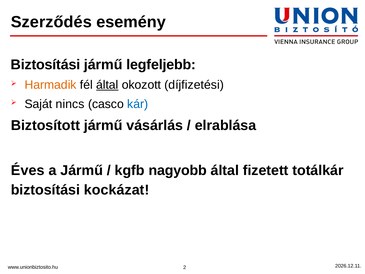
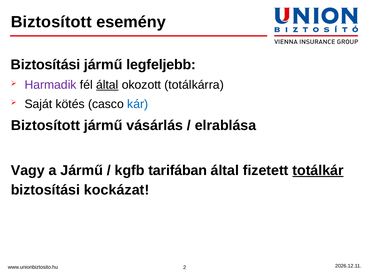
Szerződés: Szerződés -> Biztosított (51, 22)
Harmadik colour: orange -> purple (51, 85)
díjfizetési: díjfizetési -> totálkárra (194, 85)
nincs: nincs -> kötés (70, 104)
Éves: Éves -> Vagy (28, 170)
nagyobb: nagyobb -> tarifában (178, 170)
totálkár underline: none -> present (318, 170)
